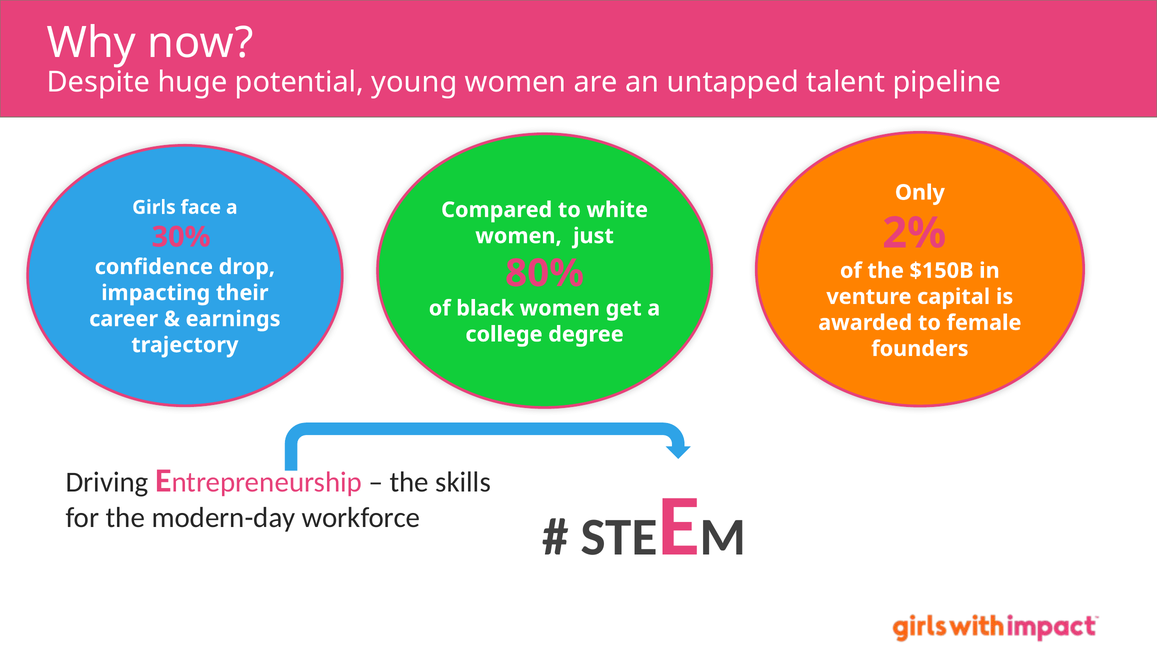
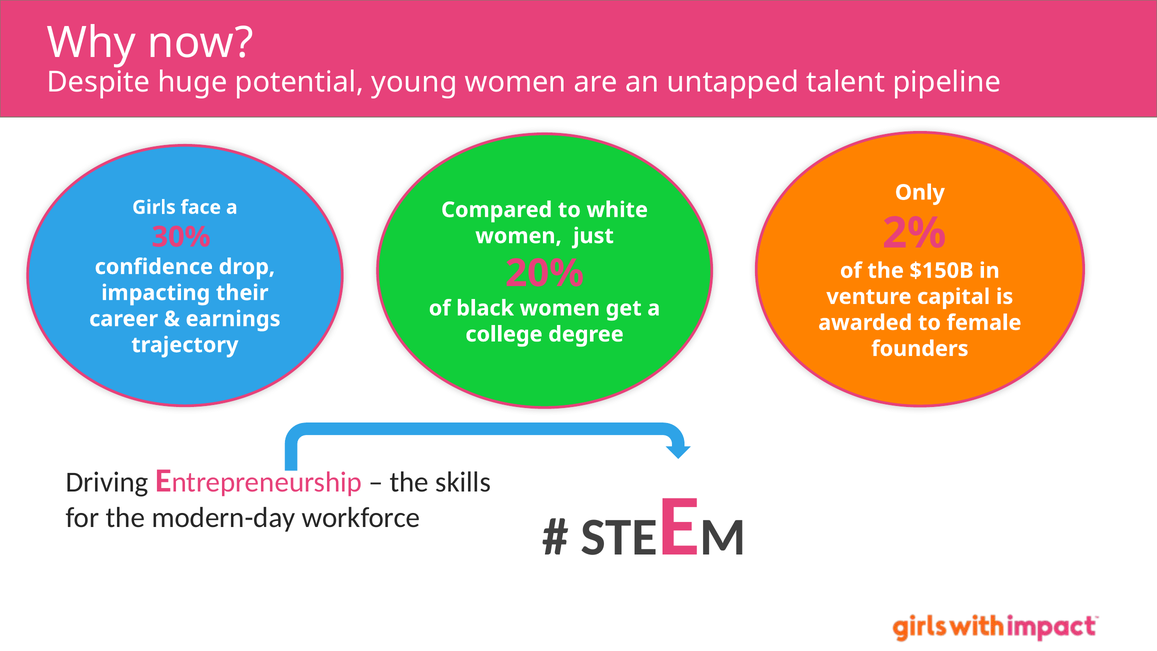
80%: 80% -> 20% (545, 273)
